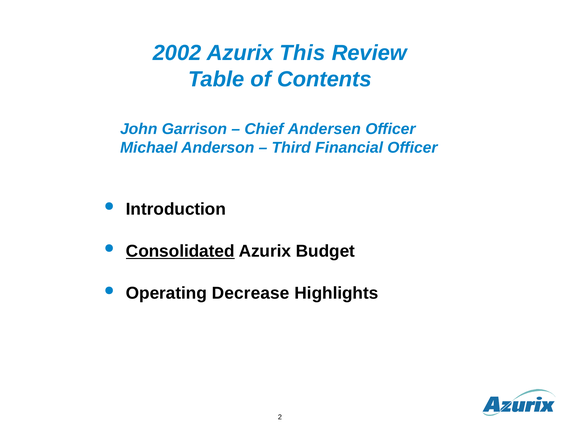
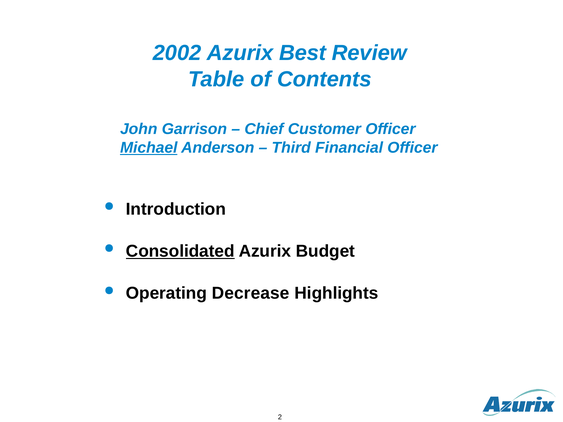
This: This -> Best (303, 53)
Andersen: Andersen -> Customer (324, 129)
Michael underline: none -> present (149, 148)
